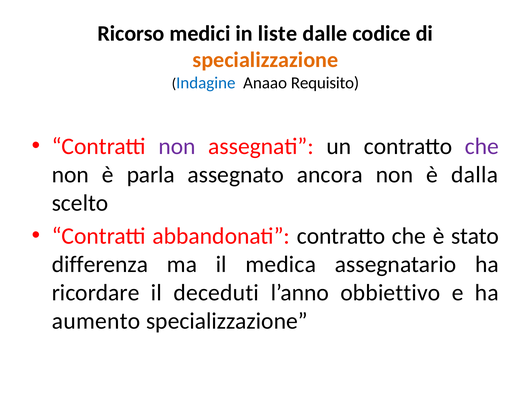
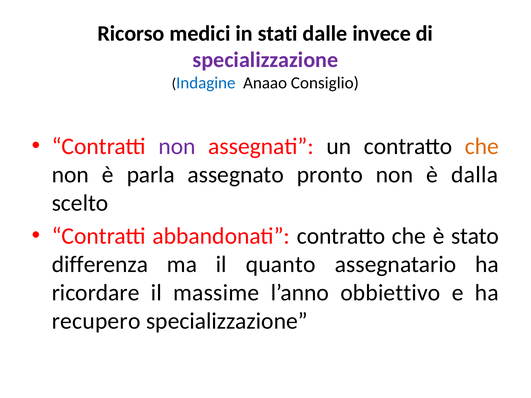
liste: liste -> stati (278, 33)
codice: codice -> invece (382, 33)
specializzazione colour: orange -> purple (265, 60)
Requisito: Requisito -> Consiglio (325, 83)
che colour: purple -> orange (482, 147)
ancora: ancora -> pronto (330, 175)
medica: medica -> quanto (281, 265)
deceduti: deceduti -> massime (216, 293)
aumento: aumento -> recupero (96, 321)
